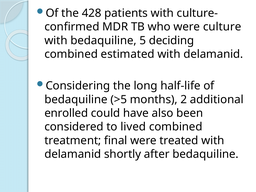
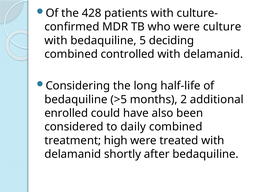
estimated: estimated -> controlled (128, 54)
lived: lived -> daily (133, 127)
final: final -> high (116, 140)
